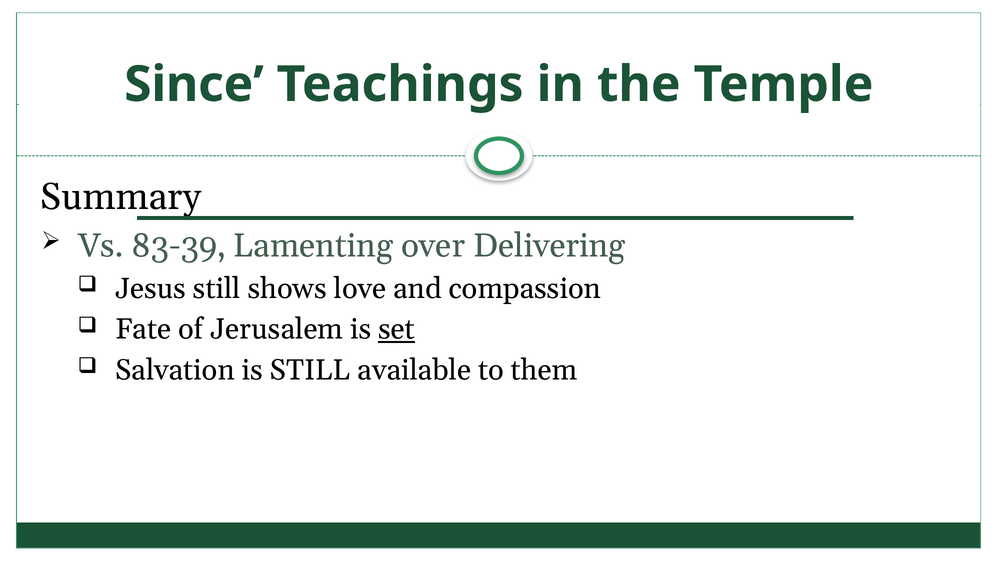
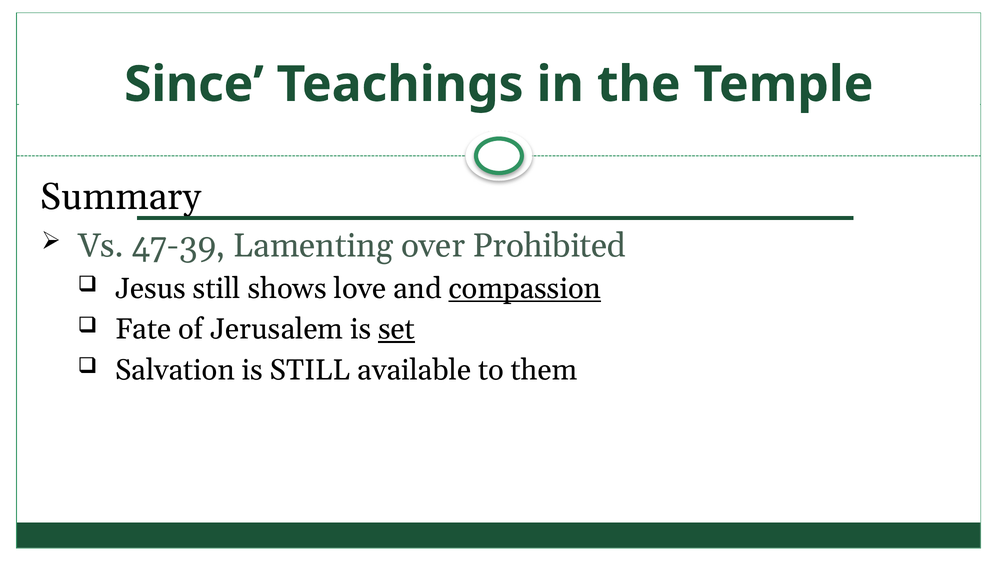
83-39: 83-39 -> 47-39 (178, 246)
Delivering: Delivering -> Prohibited (549, 246)
compassion underline: none -> present (525, 289)
